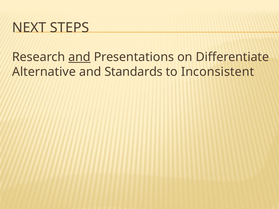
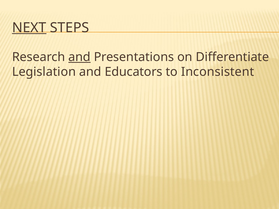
NEXT underline: none -> present (29, 28)
Alternative: Alternative -> Legislation (44, 72)
Standards: Standards -> Educators (134, 72)
